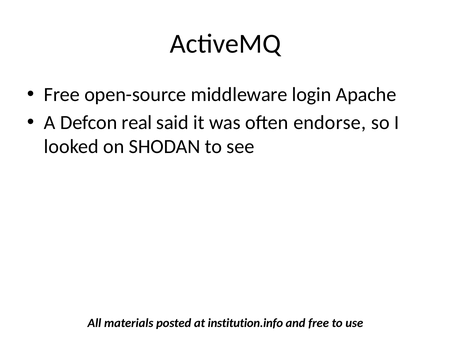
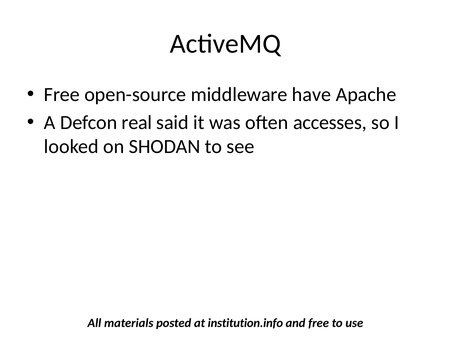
login: login -> have (312, 95)
endorse: endorse -> accesses (330, 123)
